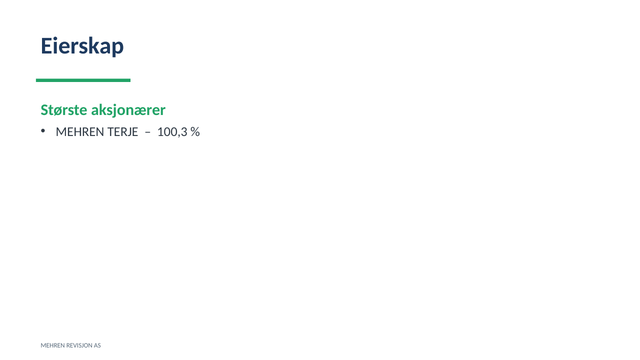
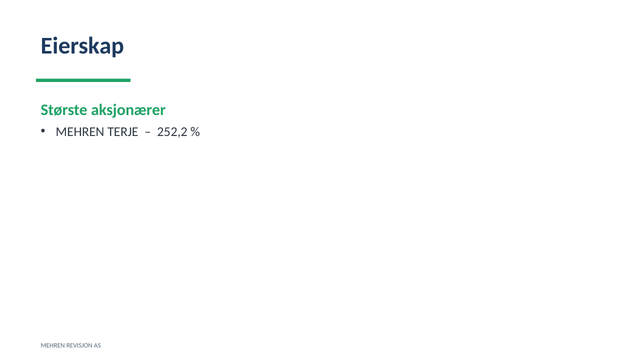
100,3: 100,3 -> 252,2 (172, 132)
